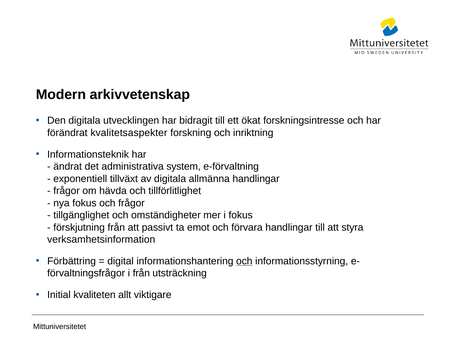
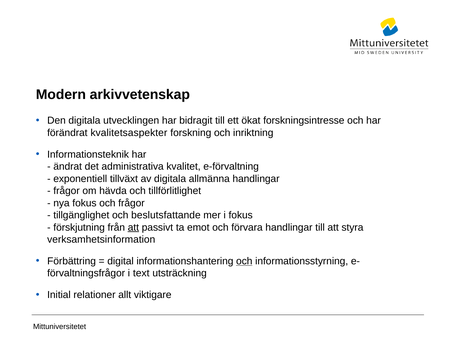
system: system -> kvalitet (184, 166)
omständigheter: omständigheter -> beslutsfattande (166, 215)
att underline: none -> present (133, 227)
i från: från -> text (141, 273)
kvaliteten: kvaliteten -> relationer (95, 294)
